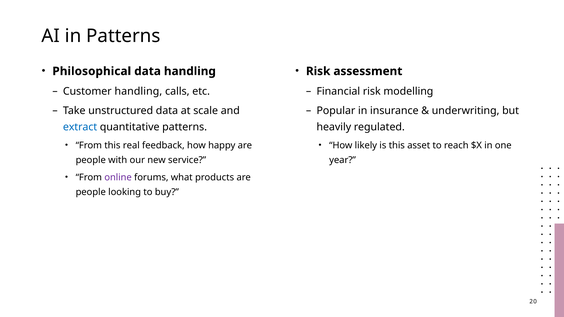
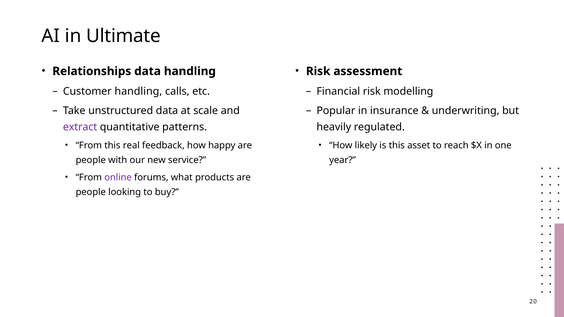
in Patterns: Patterns -> Ultimate (123, 36)
Philosophical: Philosophical -> Relationships (92, 71)
extract colour: blue -> purple (80, 127)
